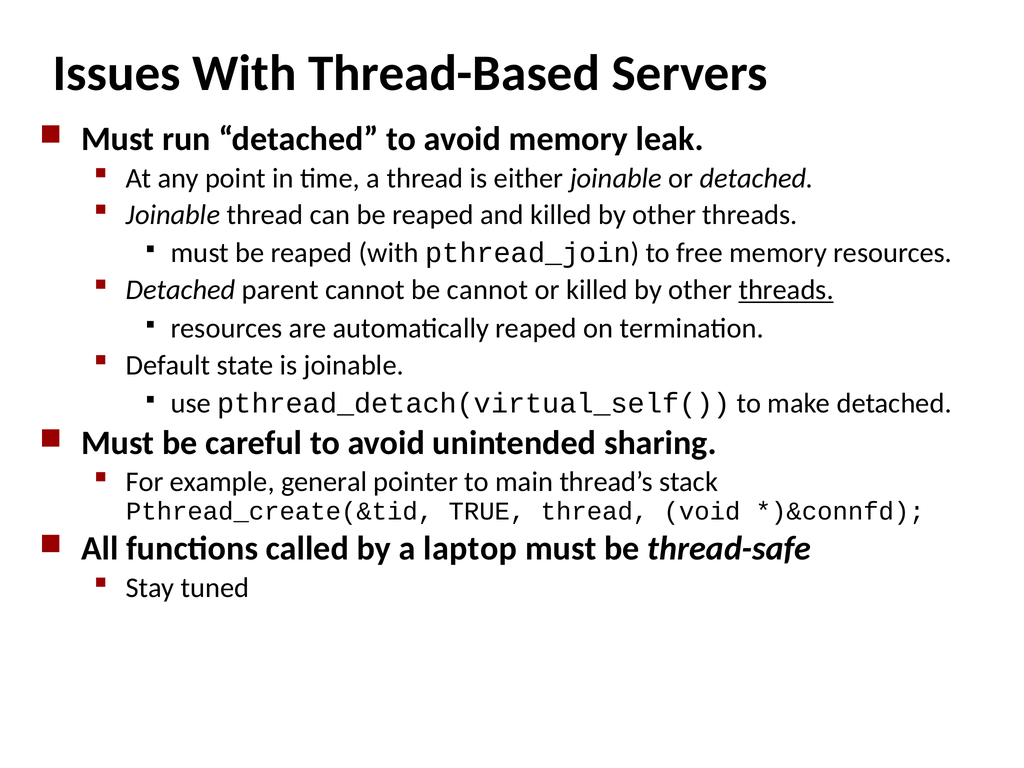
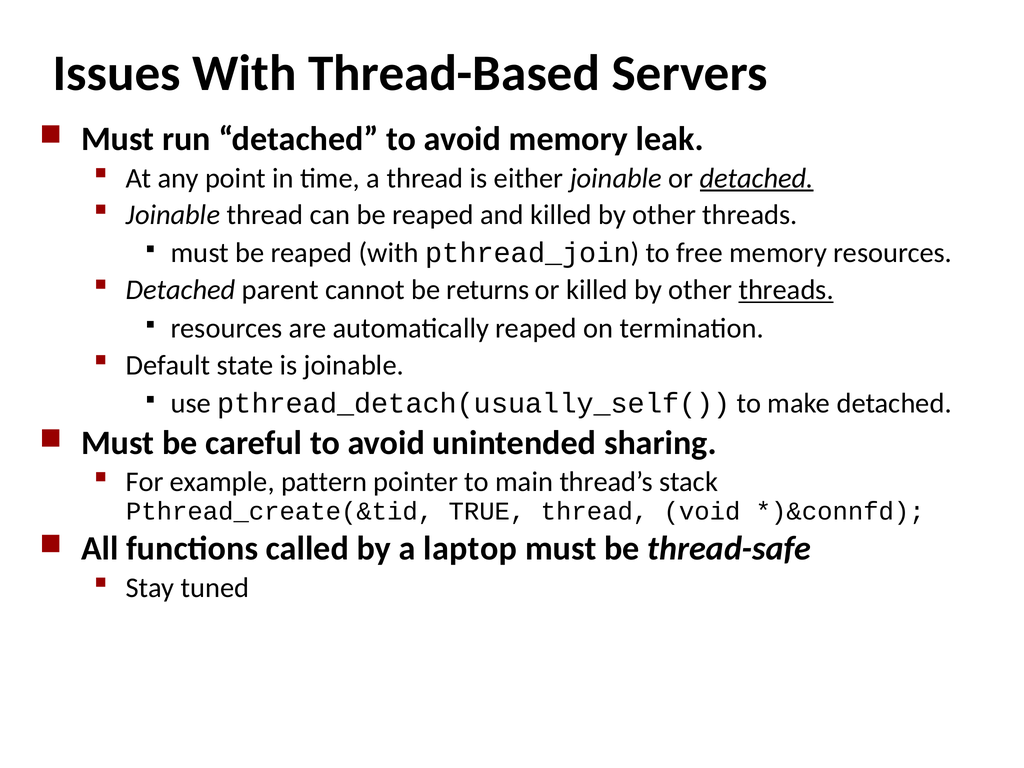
detached underline: none -> present (757, 178)
be cannot: cannot -> returns (488, 290)
pthread_detach(virtual_self(: pthread_detach(virtual_self( -> pthread_detach(usually_self( (474, 404)
general: general -> pattern (324, 482)
